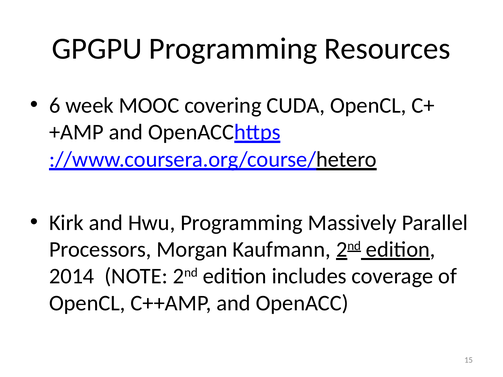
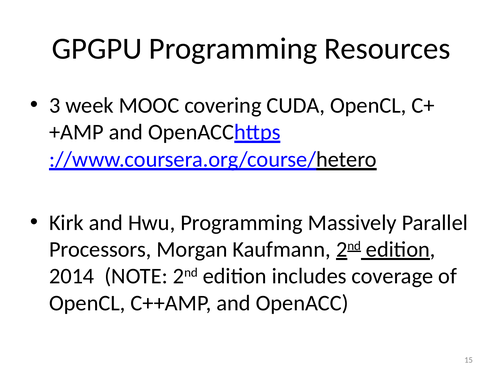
6: 6 -> 3 (55, 106)
